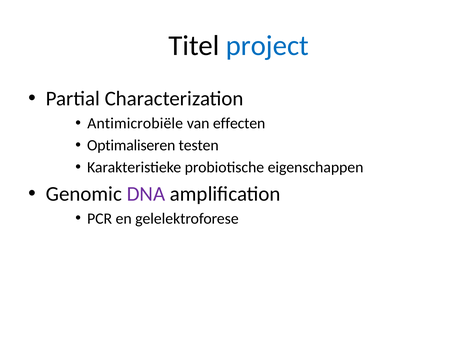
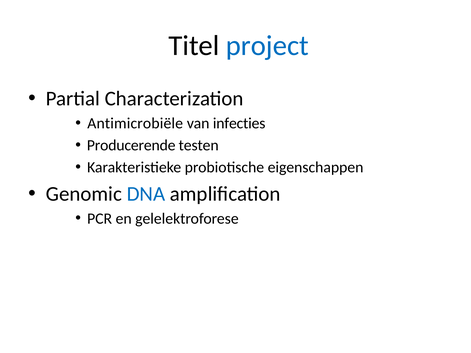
effecten: effecten -> infecties (239, 124)
Optimaliseren: Optimaliseren -> Producerende (131, 146)
DNA colour: purple -> blue (146, 194)
